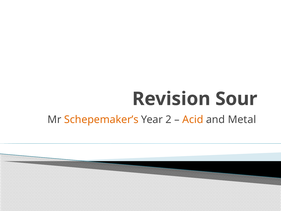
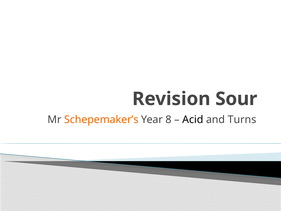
2: 2 -> 8 (169, 119)
Acid colour: orange -> black (193, 119)
Metal: Metal -> Turns (242, 119)
